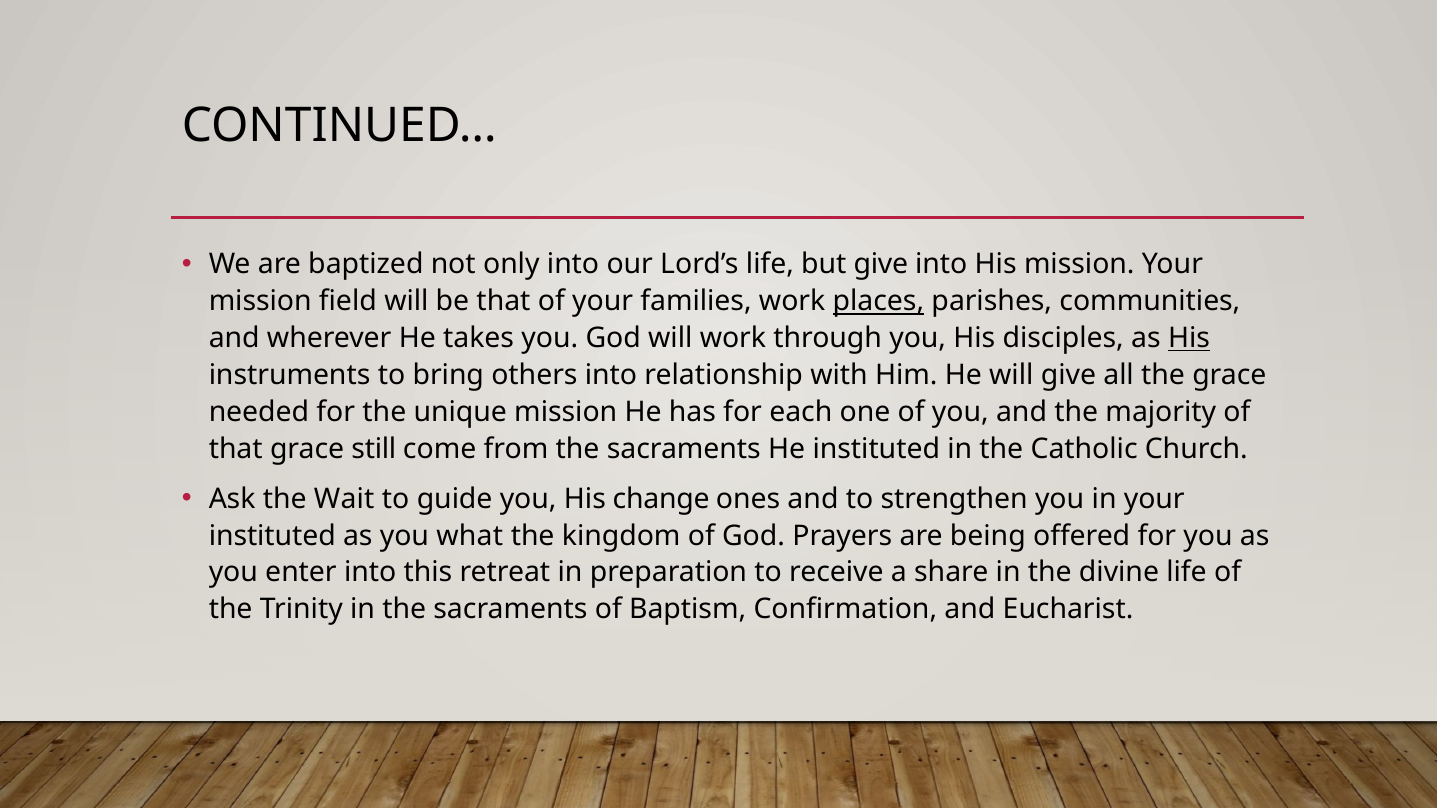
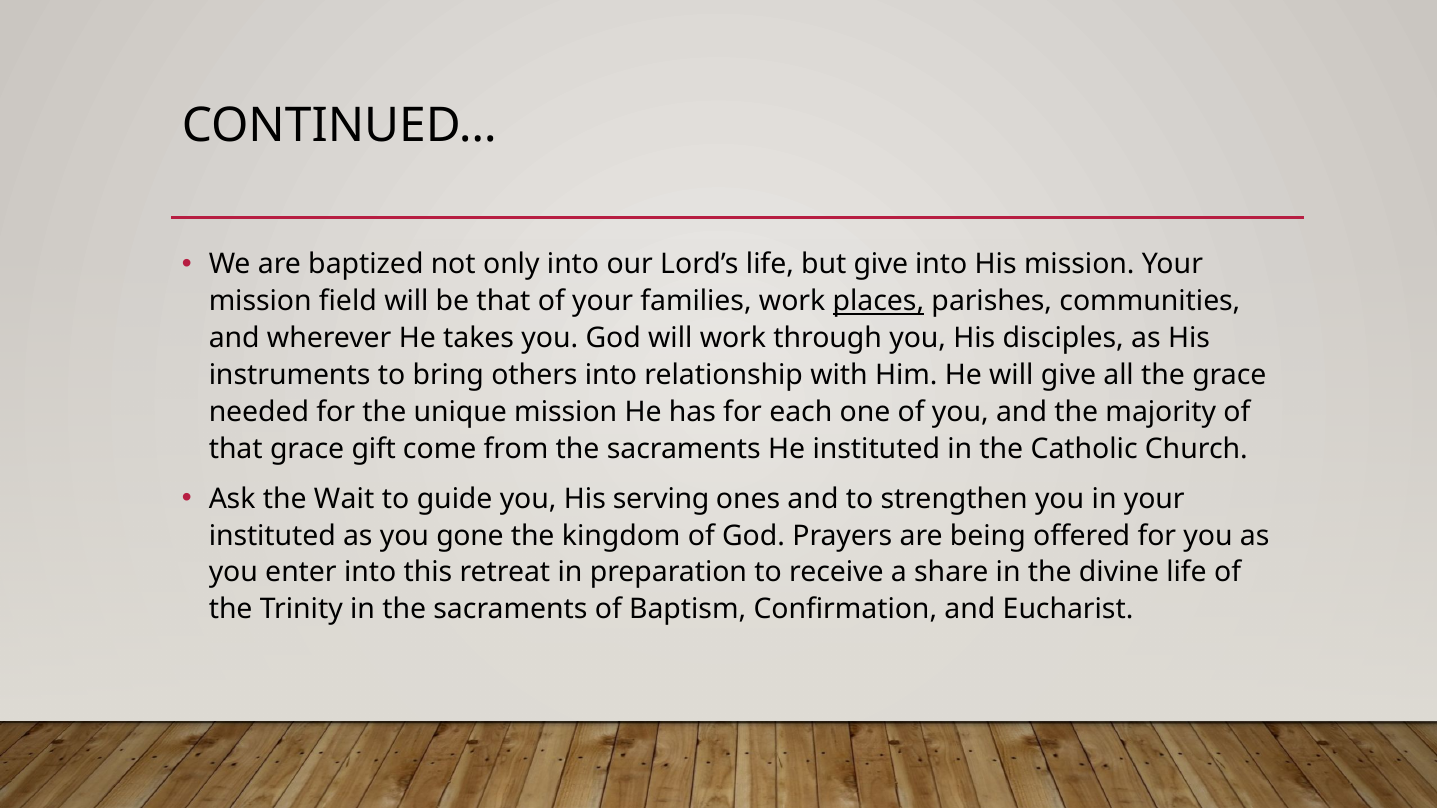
His underline: present -> none (1189, 338)
still: still -> gift (374, 449)
change: change -> serving (661, 499)
what: what -> gone (470, 536)
